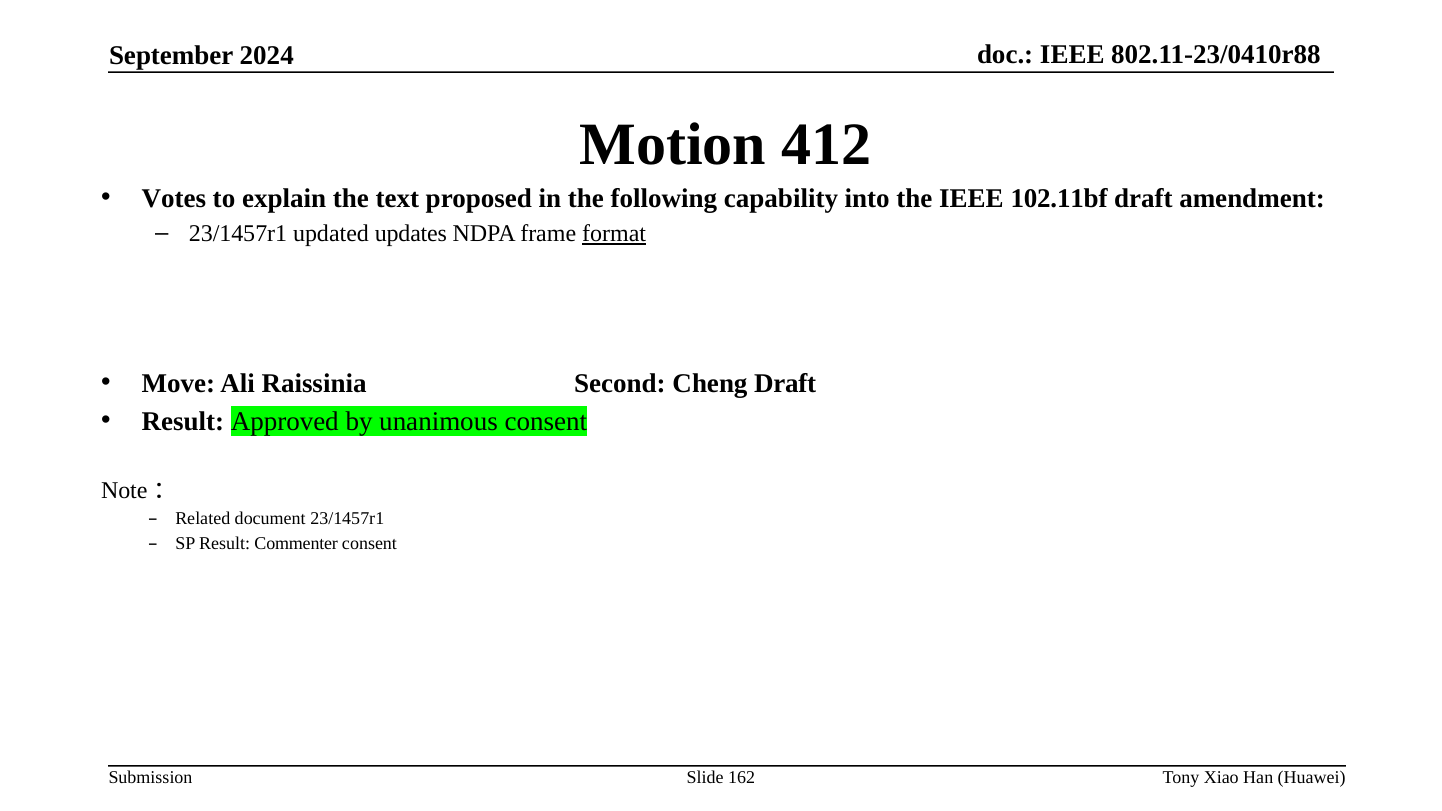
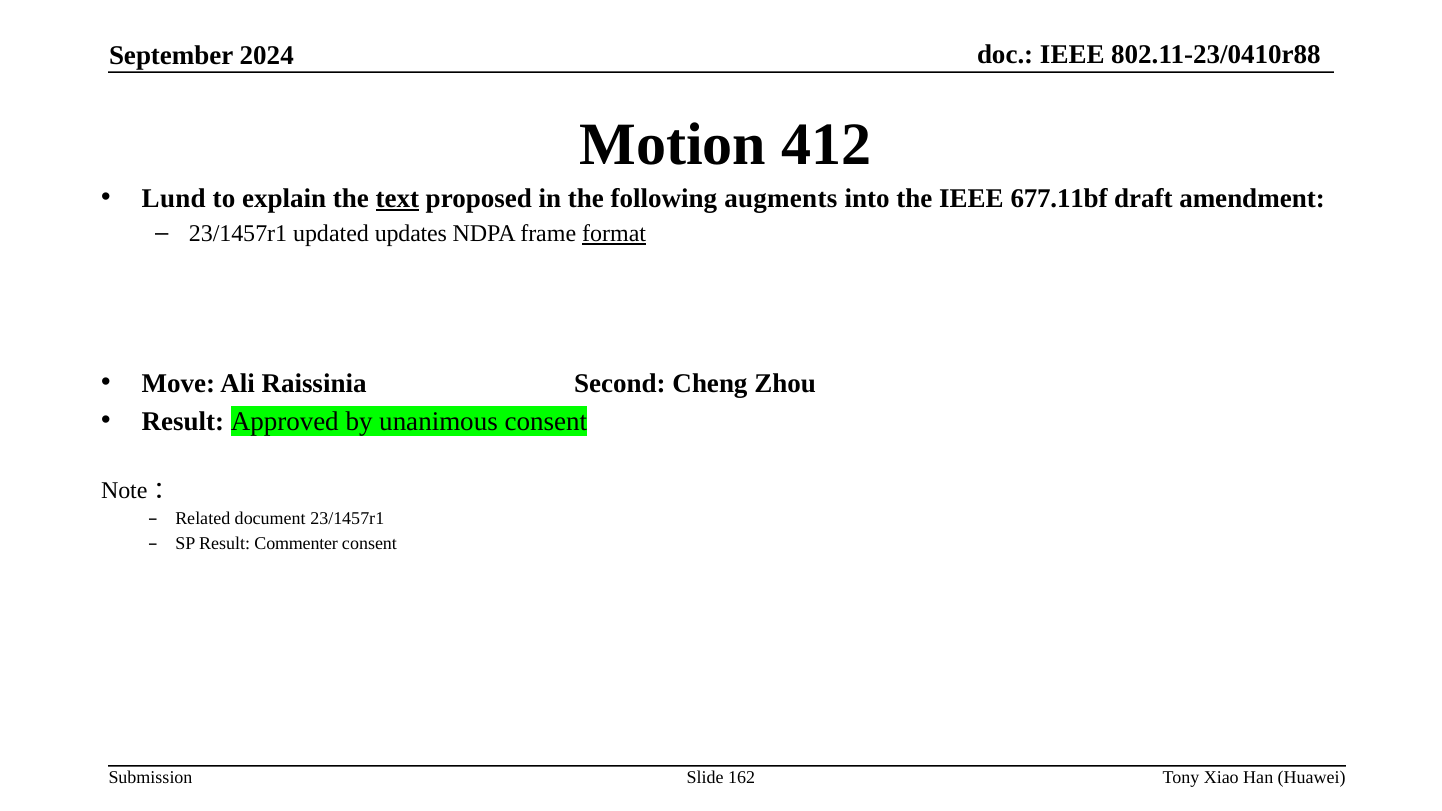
Votes: Votes -> Lund (174, 198)
text underline: none -> present (397, 198)
capability: capability -> augments (781, 198)
102.11bf: 102.11bf -> 677.11bf (1059, 198)
Cheng Draft: Draft -> Zhou (785, 383)
